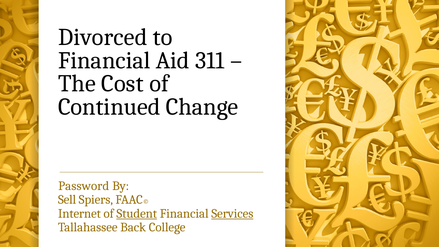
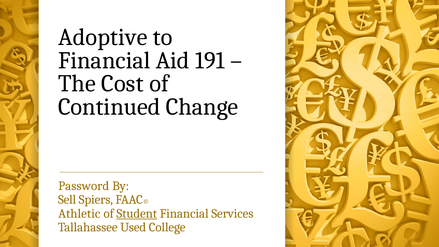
Divorced: Divorced -> Adoptive (103, 37)
311: 311 -> 191 (210, 60)
Internet: Internet -> Athletic (79, 213)
Services underline: present -> none (232, 213)
Back: Back -> Used (133, 227)
